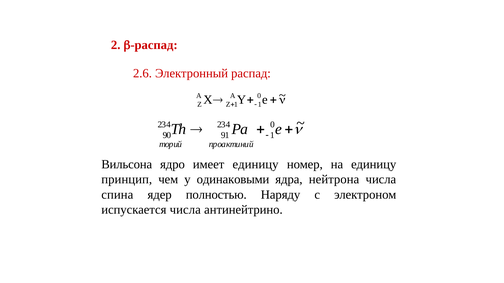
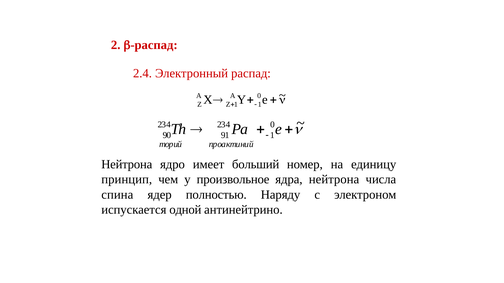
2.6: 2.6 -> 2.4 (142, 74)
Вильсона: Вильсона -> Нейтрона (127, 165)
имеет единицу: единицу -> больший (256, 165)
одинаковыми: одинаковыми -> произвольное (233, 180)
испускается числа: числа -> одной (185, 210)
